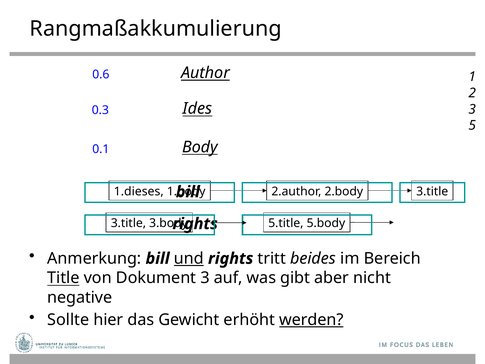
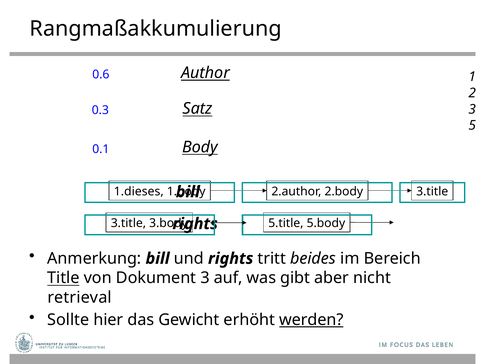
Ides: Ides -> Satz (197, 108)
und underline: present -> none (189, 258)
negative: negative -> retrieval (80, 297)
